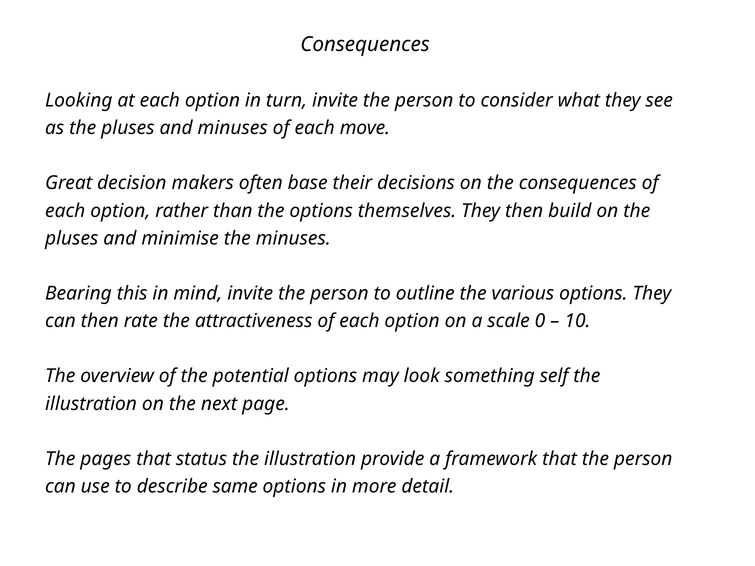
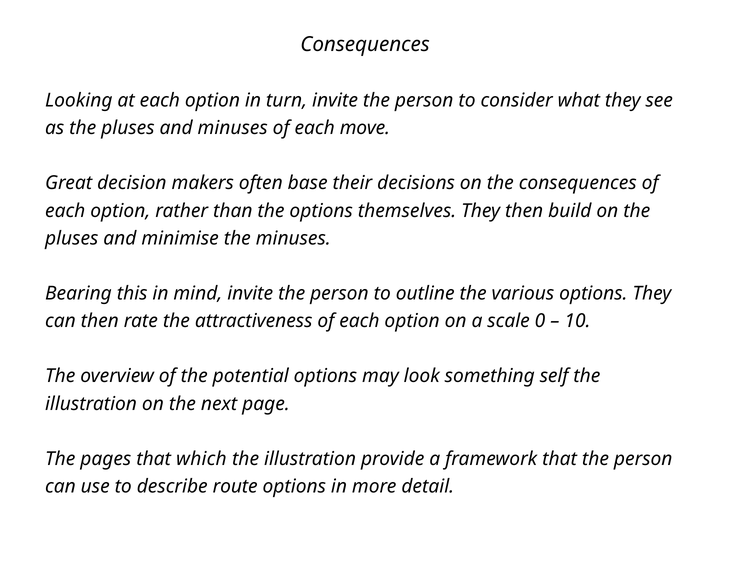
status: status -> which (201, 459)
same: same -> route (235, 487)
